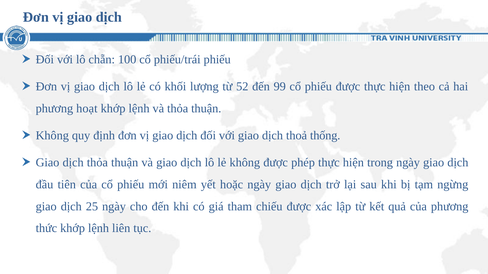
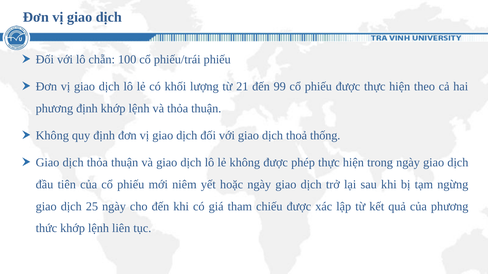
52: 52 -> 21 (242, 87)
phương hoạt: hoạt -> định (87, 109)
